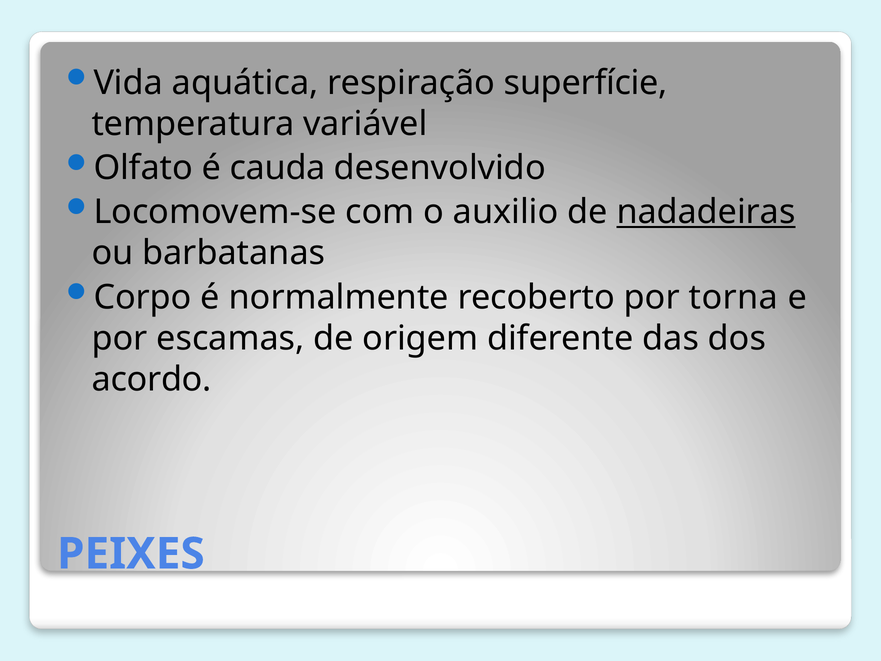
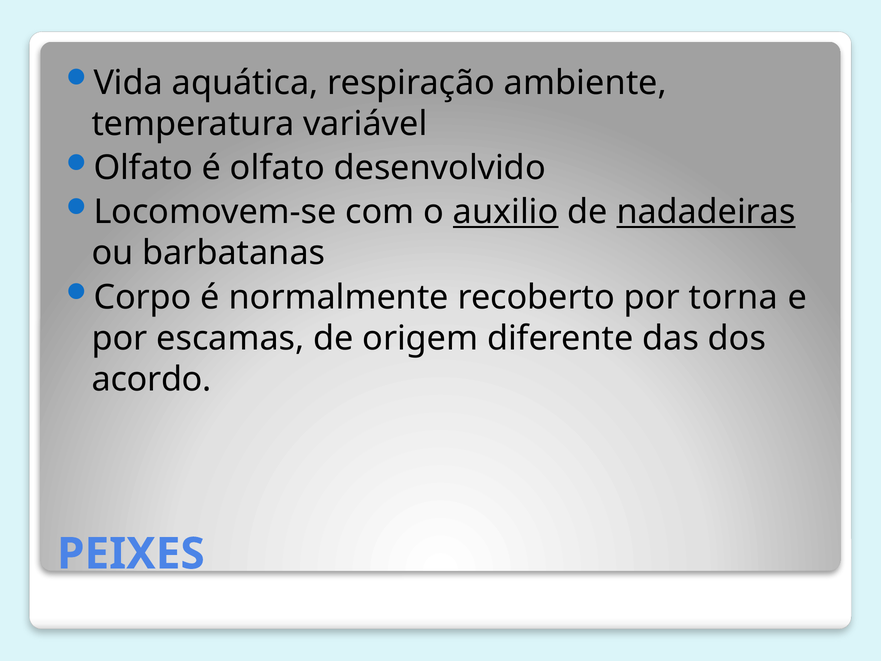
superfície: superfície -> ambiente (585, 83)
é cauda: cauda -> olfato (277, 168)
auxilio underline: none -> present (506, 212)
